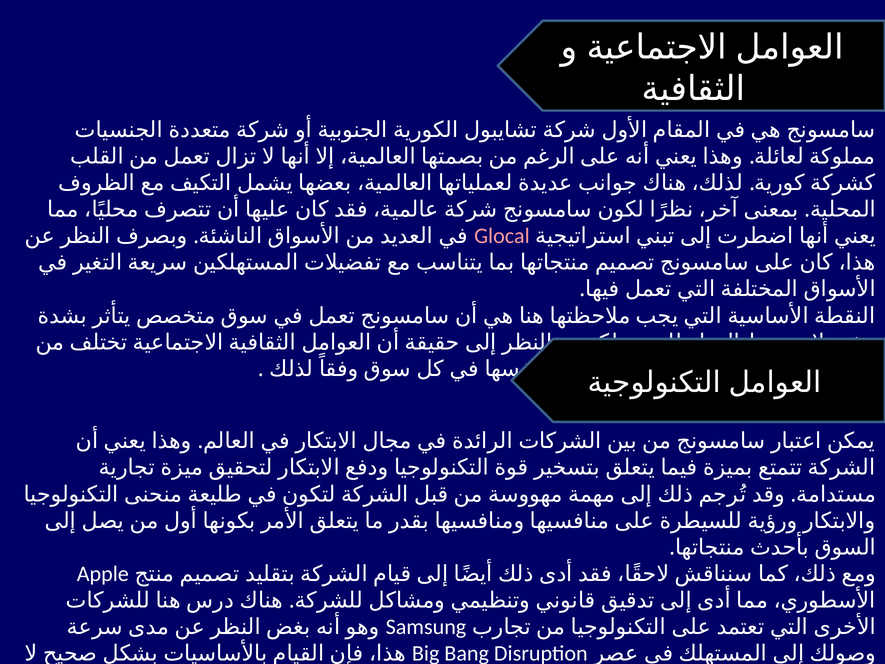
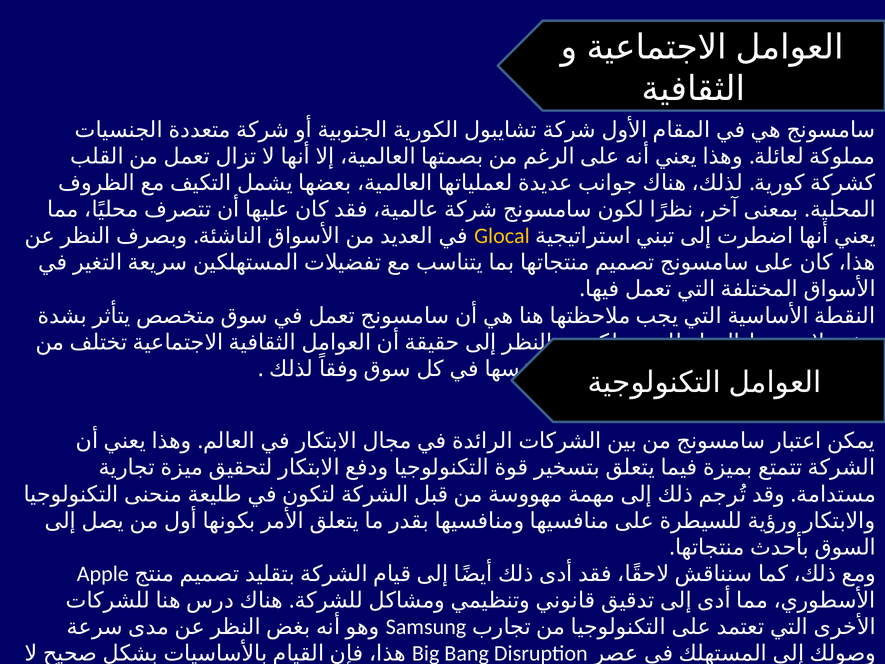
Glocal colour: pink -> yellow (502, 236)
